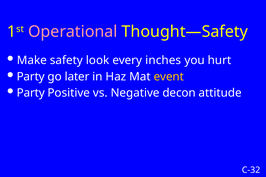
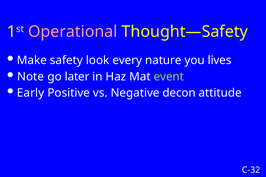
inches: inches -> nature (163, 60)
hurt: hurt -> lives (220, 60)
Party: Party -> Note (31, 77)
event colour: yellow -> light green (169, 77)
Party: Party -> Early (31, 93)
